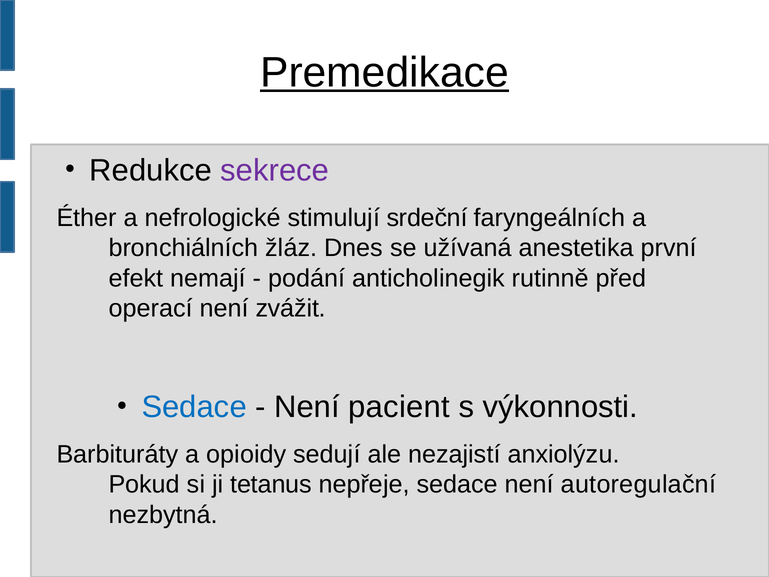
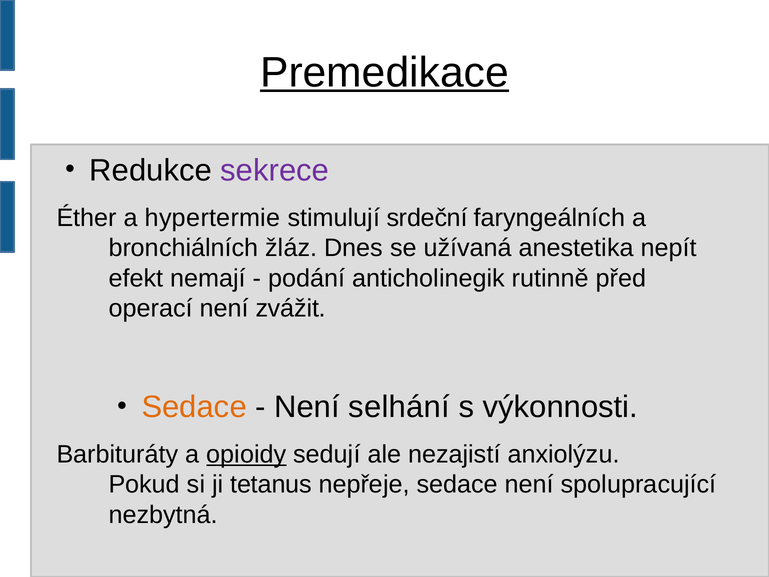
nefrologické: nefrologické -> hypertermie (213, 218)
první: první -> nepít (669, 248)
Sedace colour: blue -> orange (194, 407)
pacient: pacient -> selhání (399, 407)
opioidy underline: none -> present (246, 454)
autoregulační: autoregulační -> spolupracující (639, 484)
